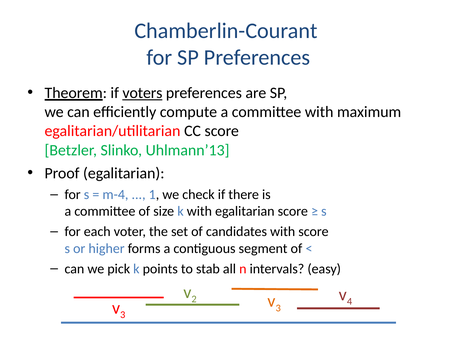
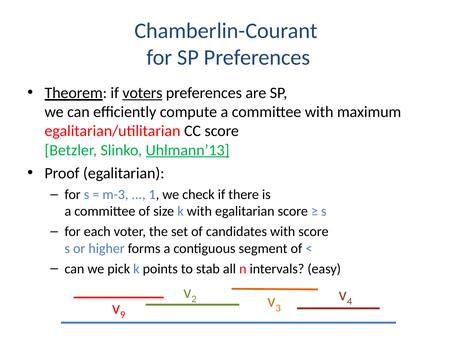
Uhlmann’13 underline: none -> present (188, 150)
m-4: m-4 -> m-3 (115, 194)
3: 3 -> 9 (123, 315)
